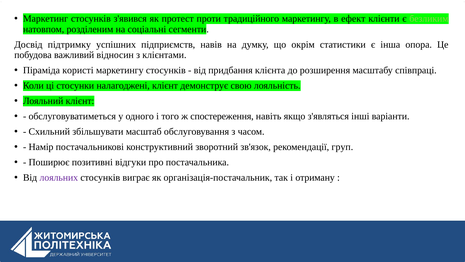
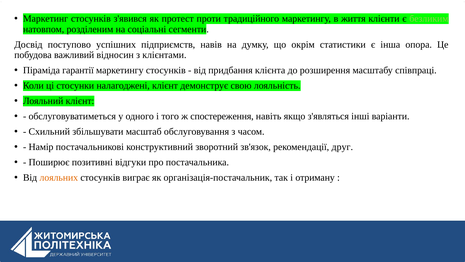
ефект: ефект -> життя (353, 19)
підтримку: підтримку -> поступово (69, 44)
користі: користі -> гарантії (78, 70)
груп: груп -> друг (342, 147)
лояльних colour: purple -> orange (59, 177)
